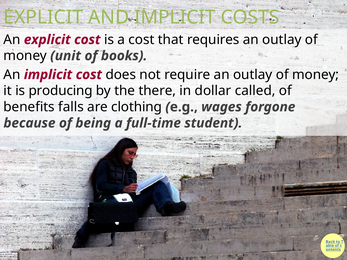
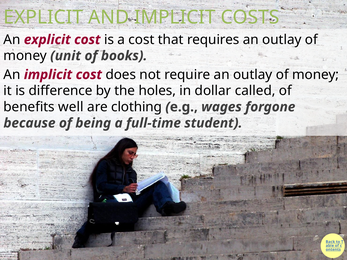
producing: producing -> difference (61, 91)
there: there -> holes (157, 91)
falls: falls -> well (71, 107)
